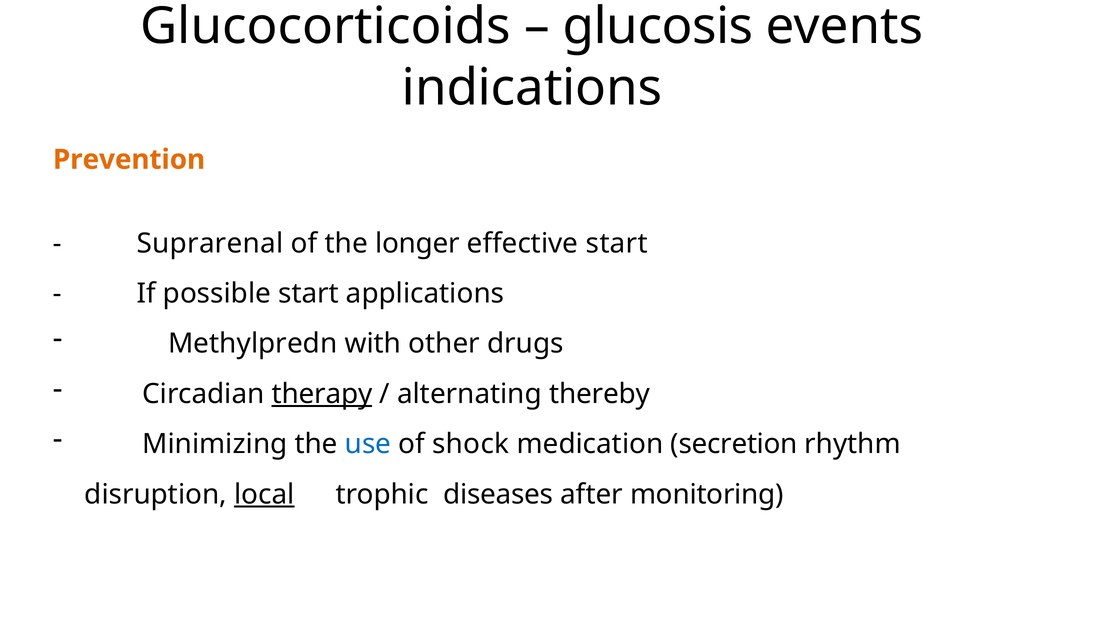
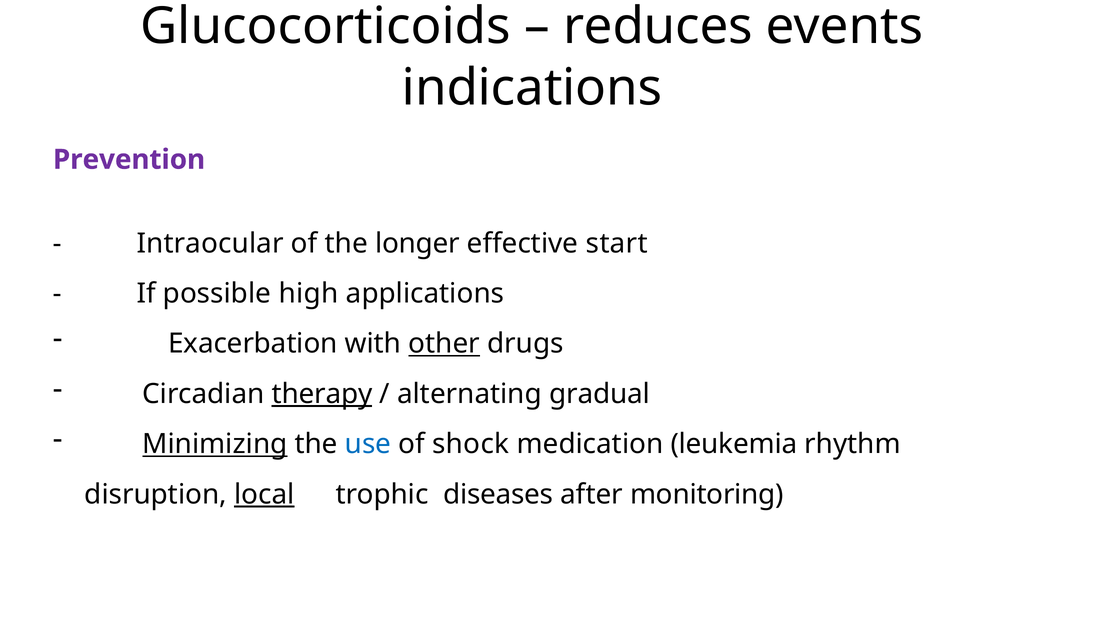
glucosis: glucosis -> reduces (658, 26)
Prevention colour: orange -> purple (129, 160)
Suprarenal: Suprarenal -> Intraocular (210, 243)
possible start: start -> high (308, 294)
Methylpredn: Methylpredn -> Exacerbation (253, 344)
other underline: none -> present (444, 344)
thereby: thereby -> gradual (600, 394)
Minimizing underline: none -> present (215, 444)
secretion: secretion -> leukemia (734, 444)
